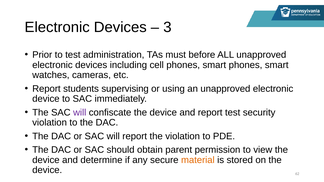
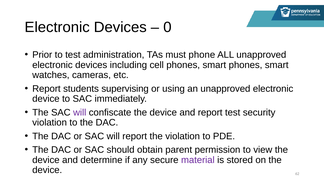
3: 3 -> 0 (167, 27)
before: before -> phone (202, 55)
material colour: orange -> purple (198, 160)
